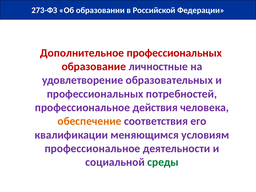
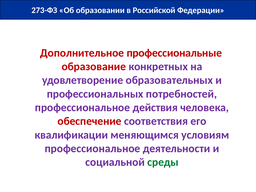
Дополнительное профессиональных: профессиональных -> профессиональные (174, 53)
личностные: личностные -> конкретных (158, 67)
обеспечение colour: orange -> red (89, 121)
